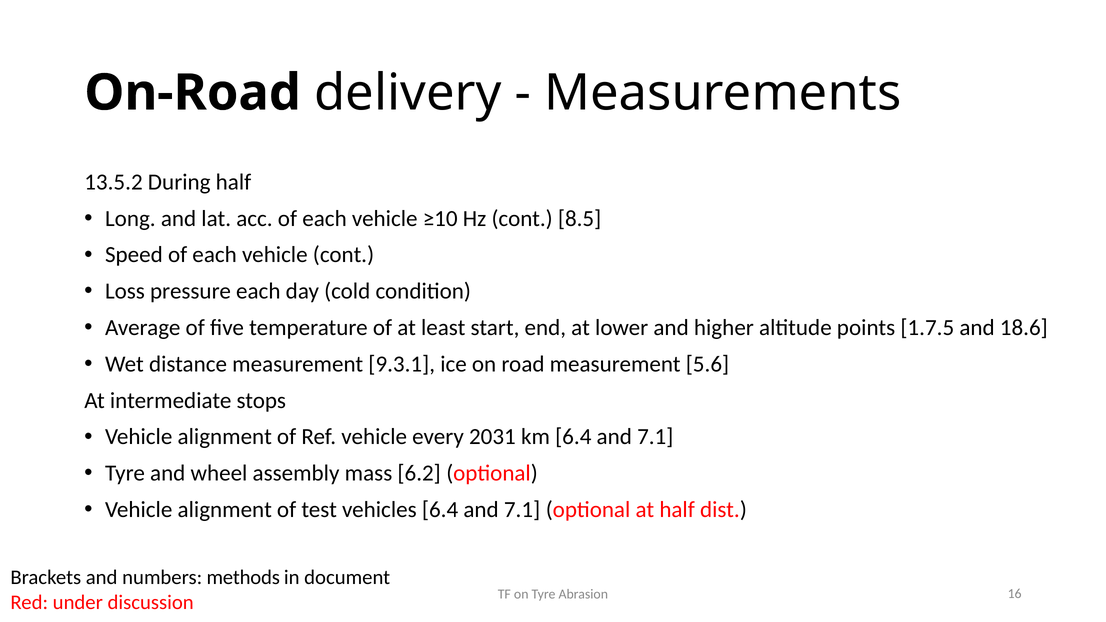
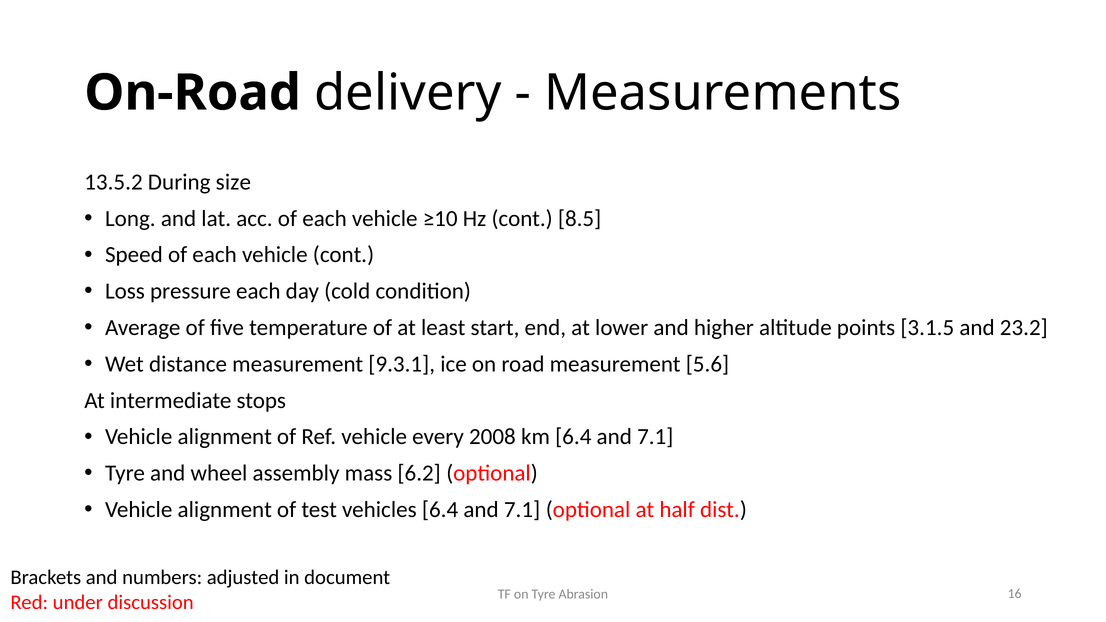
During half: half -> size (233, 182)
1.7.5: 1.7.5 -> 3.1.5 (927, 328)
18.6: 18.6 -> 23.2 (1024, 328)
2031: 2031 -> 2008 (492, 437)
methods: methods -> adjusted (243, 578)
